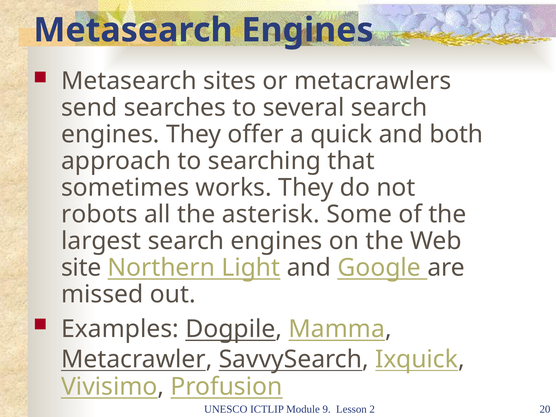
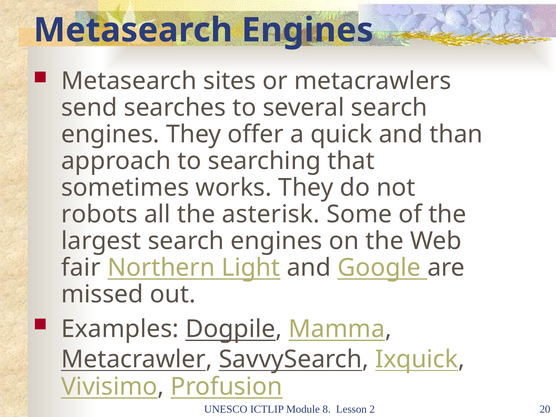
both: both -> than (456, 134)
site: site -> fair (81, 268)
9: 9 -> 8 (327, 409)
